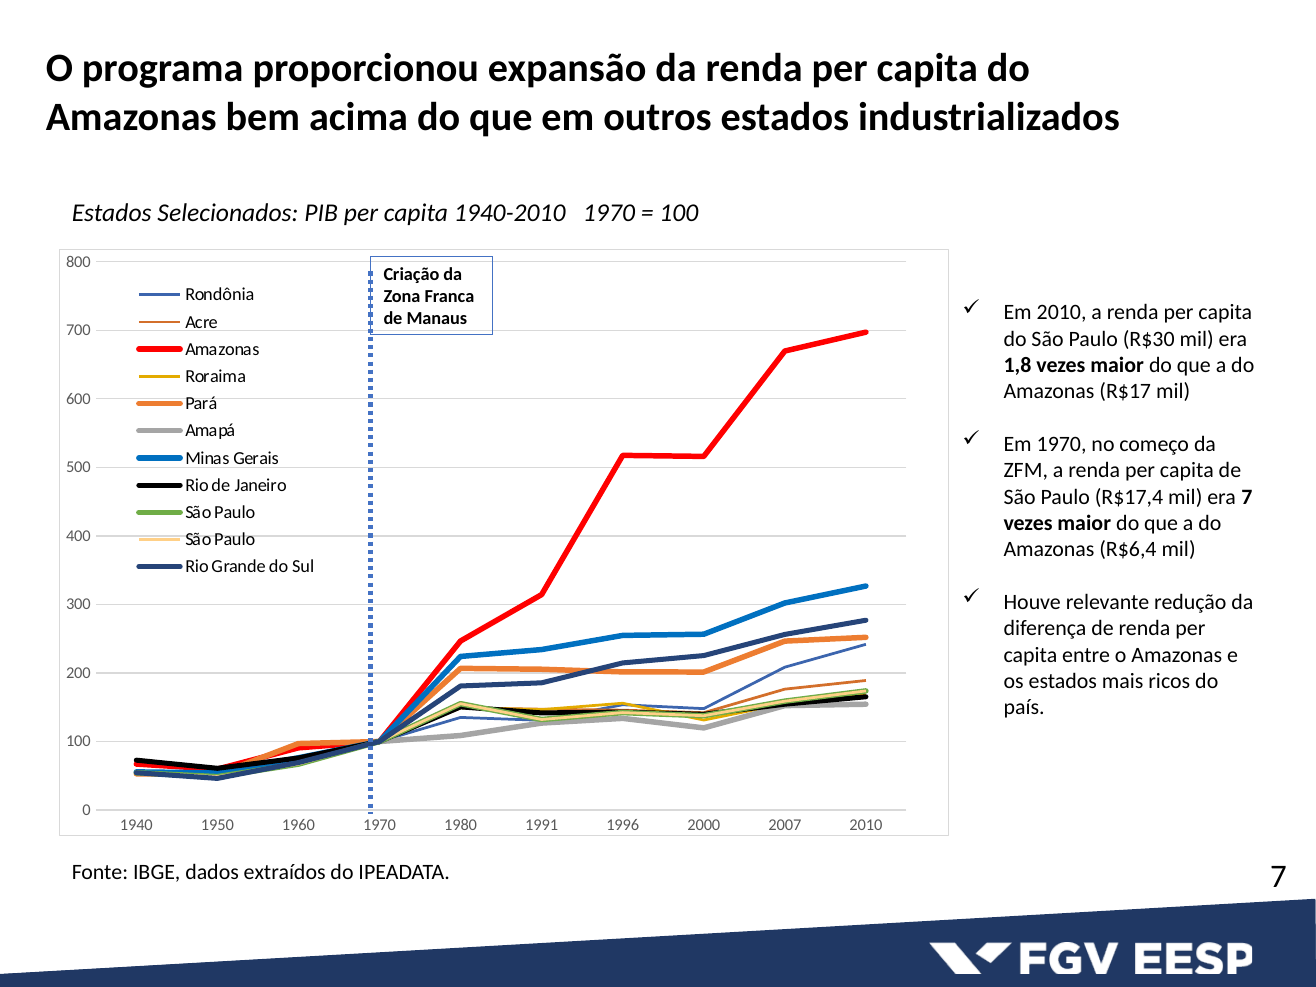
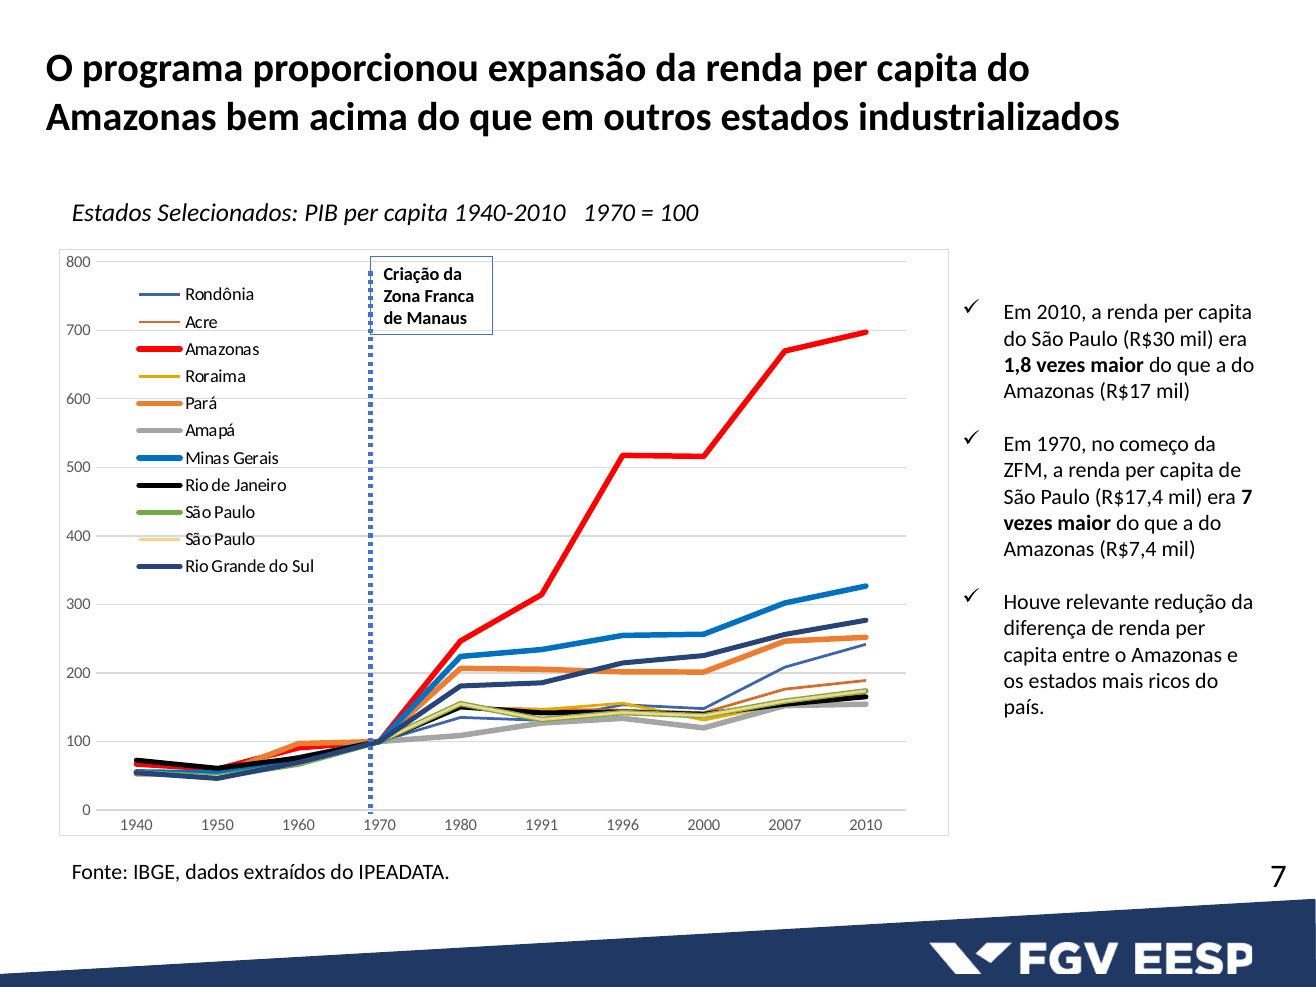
R$6,4: R$6,4 -> R$7,4 (1128, 550)
